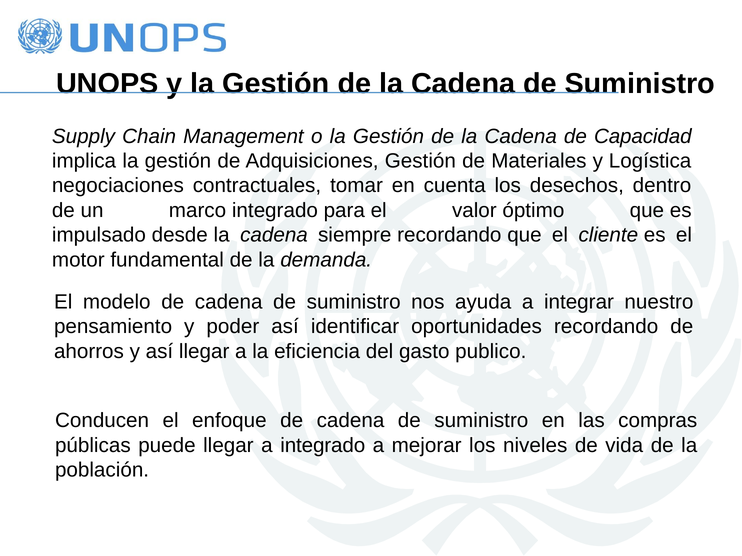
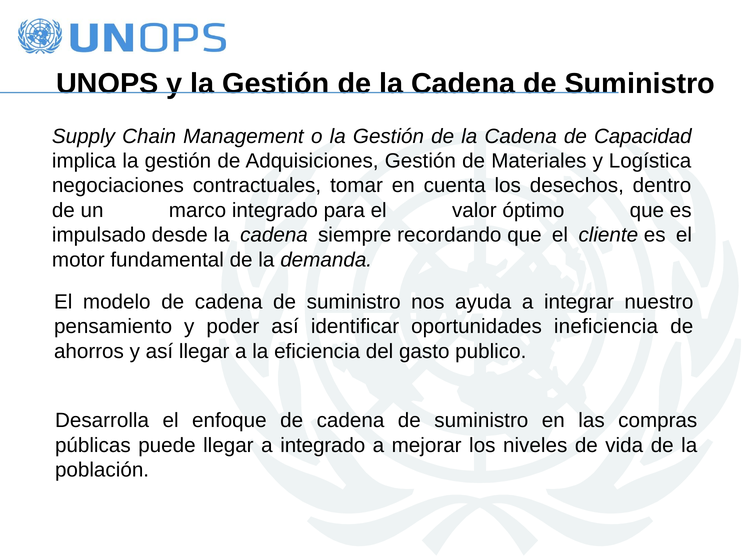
oportunidades recordando: recordando -> ineficiencia (606, 327)
Conducen: Conducen -> Desarrolla (102, 421)
